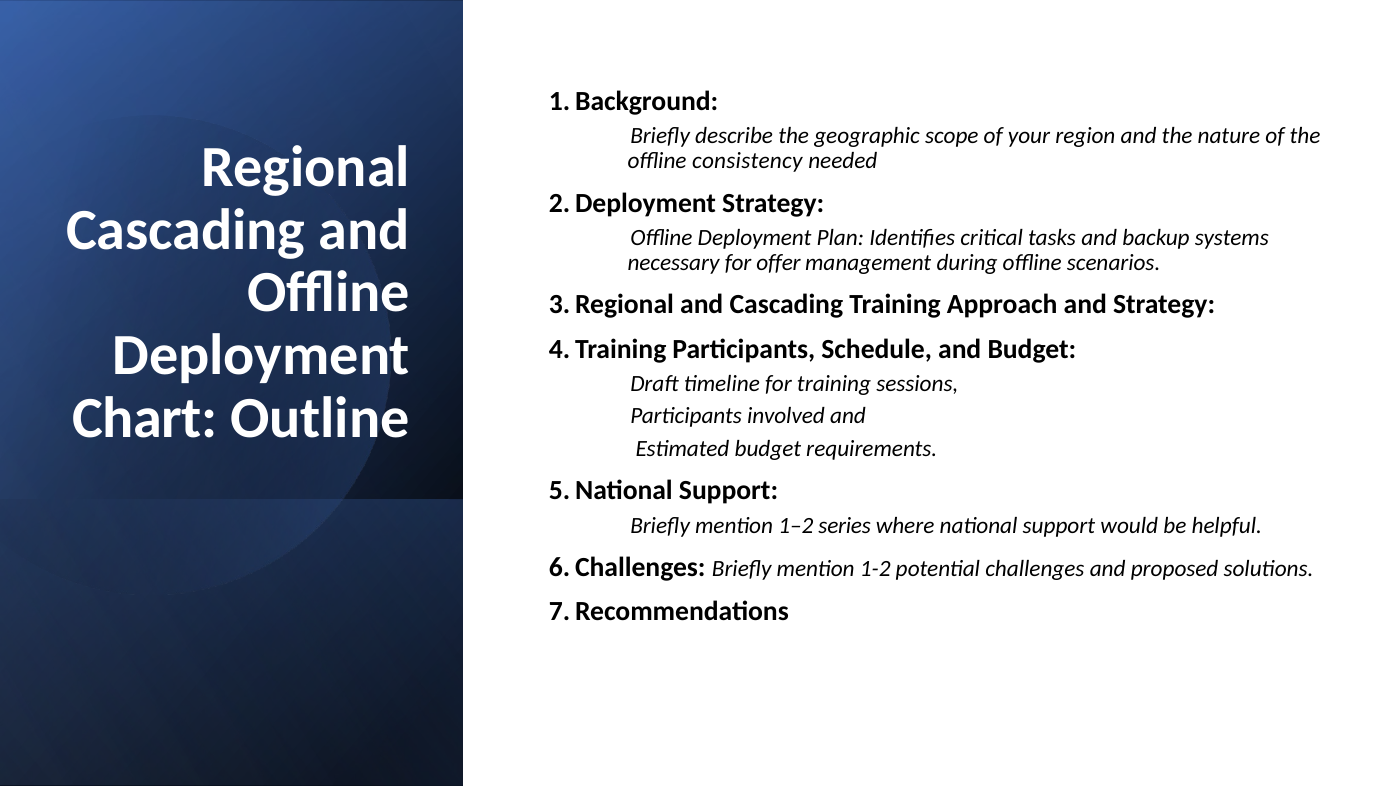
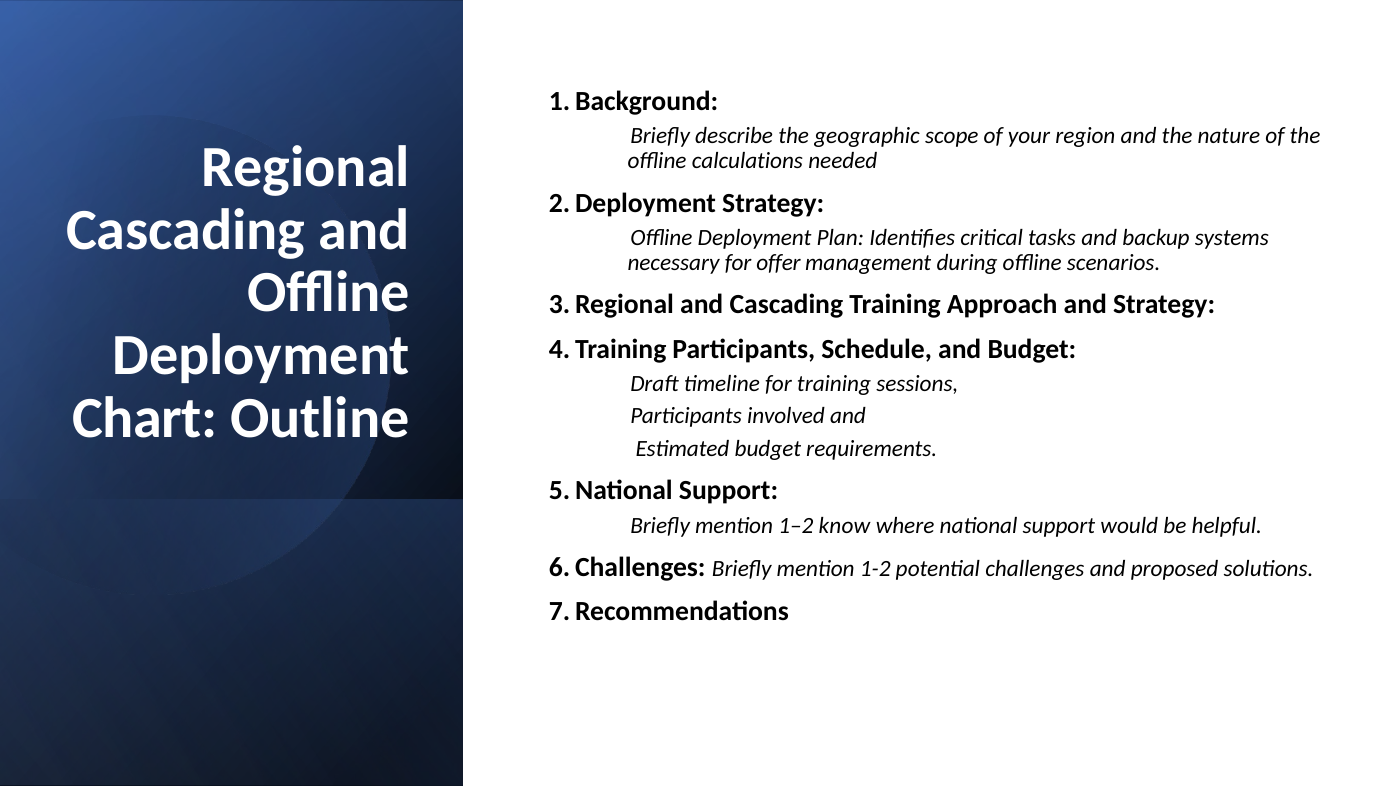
consistency: consistency -> calculations (747, 161)
series: series -> know (844, 526)
